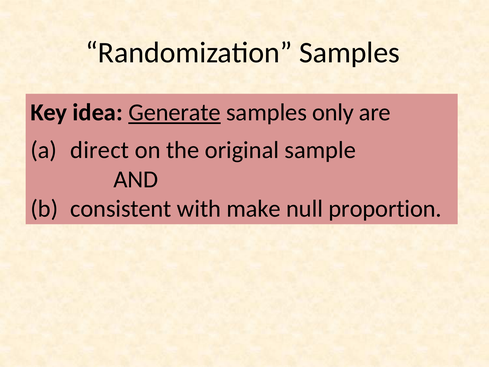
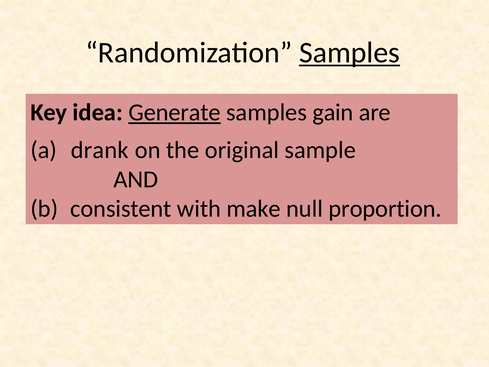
Samples underline: none -> present (349, 53)
only: only -> gain (333, 113)
direct: direct -> drank (100, 150)
